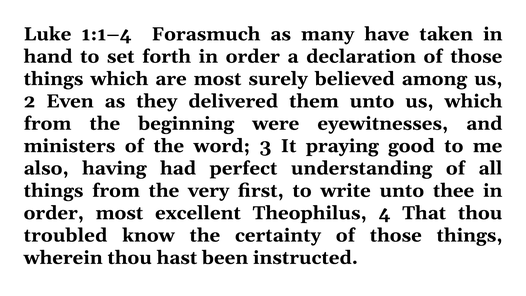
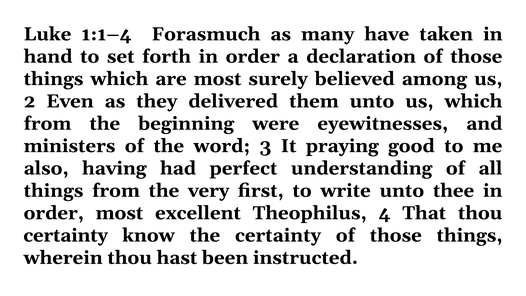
troubled: troubled -> certainty (66, 235)
